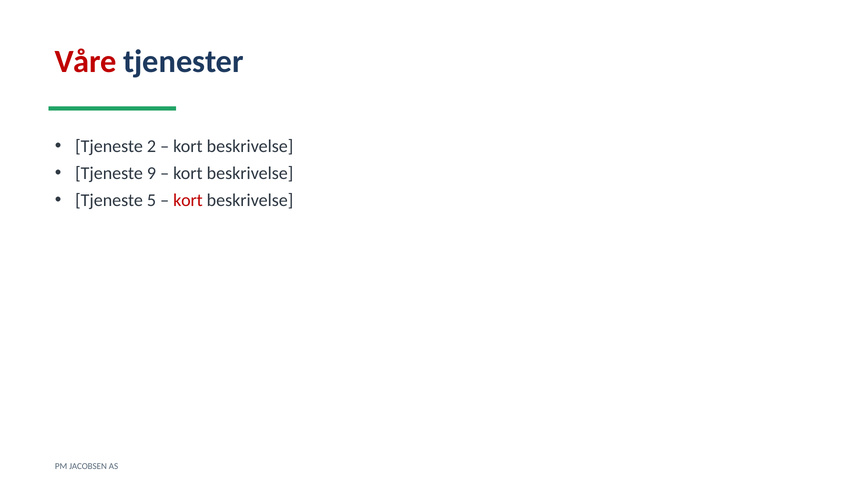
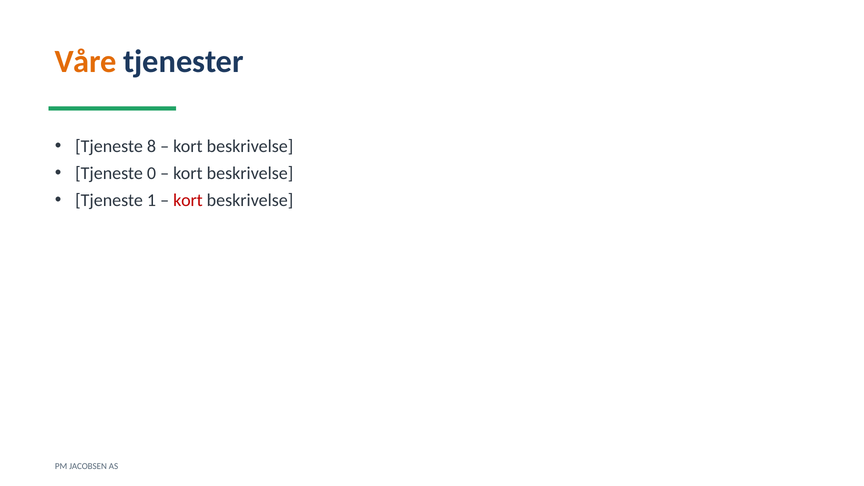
Våre colour: red -> orange (86, 62)
2: 2 -> 8 (151, 146)
9: 9 -> 0 (151, 173)
5: 5 -> 1 (151, 200)
